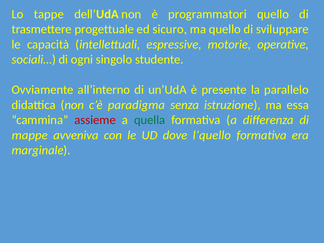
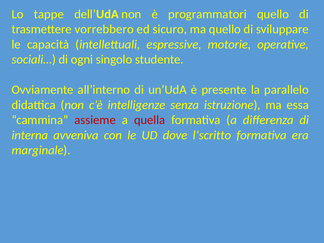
progettuale: progettuale -> vorrebbero (104, 29)
paradigma: paradigma -> intelligenze (136, 105)
quella colour: green -> red (150, 120)
mappe: mappe -> interna (30, 135)
l’quello: l’quello -> l’scritto (212, 135)
